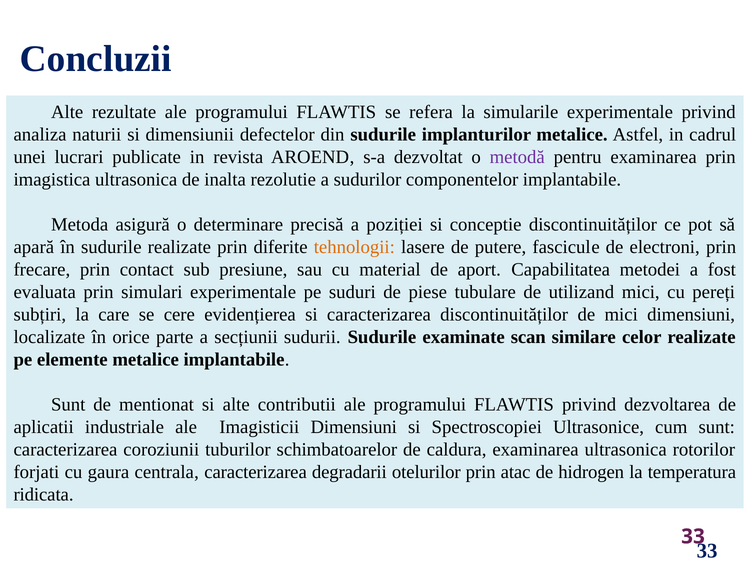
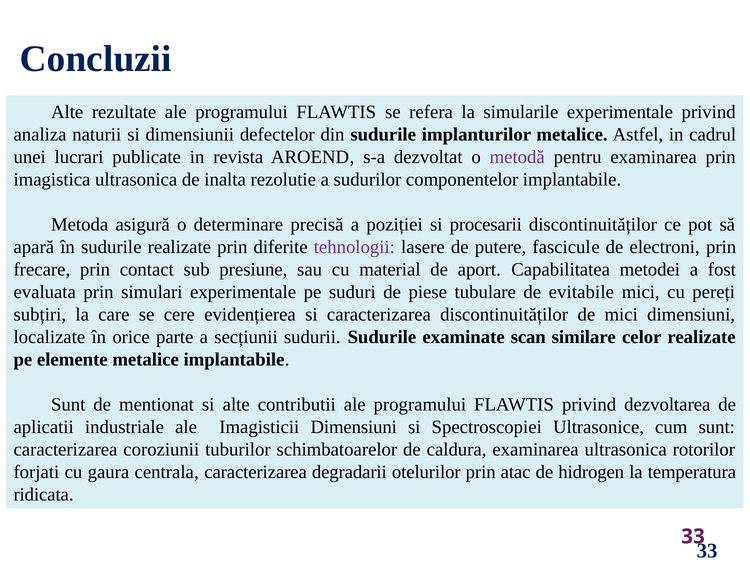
conceptie: conceptie -> procesarii (486, 224)
tehnologii colour: orange -> purple (354, 247)
utilizand: utilizand -> evitabile (581, 292)
